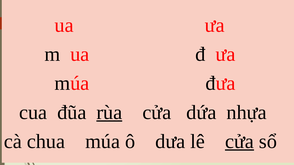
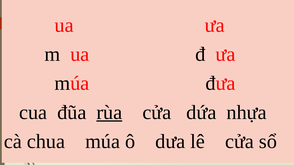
cửa underline: present -> none (240, 142)
